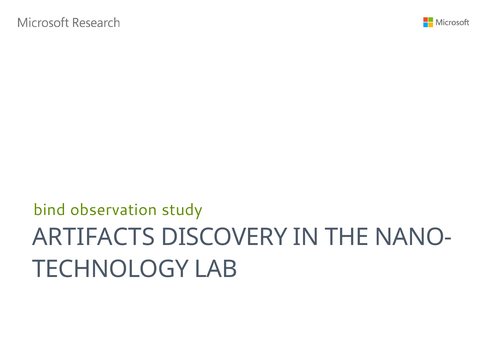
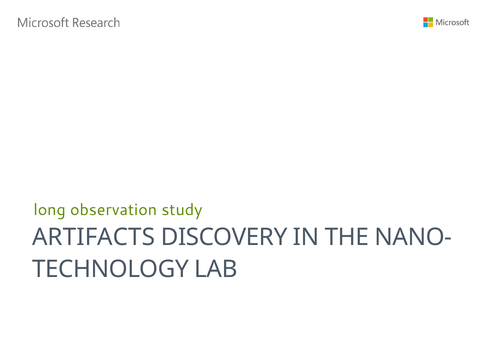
bind: bind -> long (50, 210)
